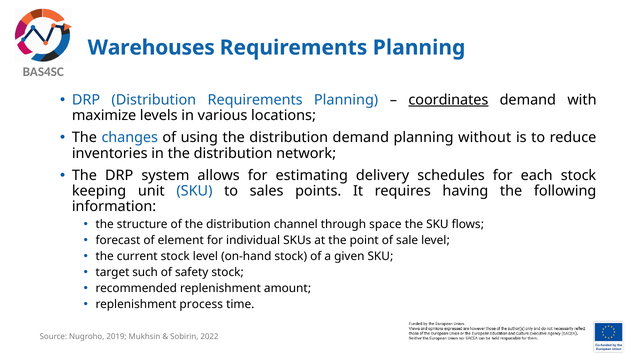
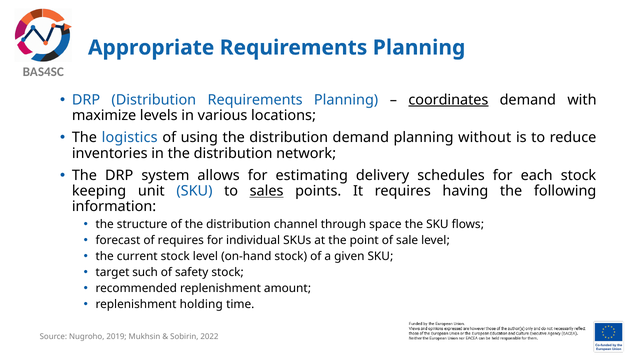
Warehouses: Warehouses -> Appropriate (151, 48)
changes: changes -> logistics (130, 138)
sales underline: none -> present (267, 191)
of element: element -> requires (181, 240)
process: process -> holding (201, 304)
